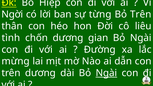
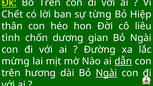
Bỏ Hiệp: Hiệp -> Trên (50, 3)
Ngời: Ngời -> Chết (12, 14)
Bỏ Trên: Trên -> Hiệp (141, 14)
dẫn underline: none -> present (123, 61)
trên dương: dương -> hương (40, 73)
